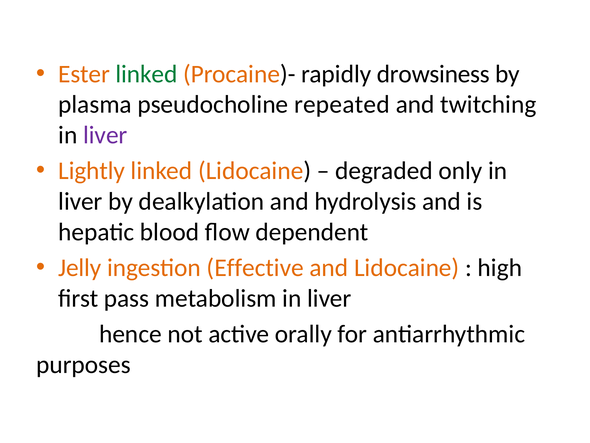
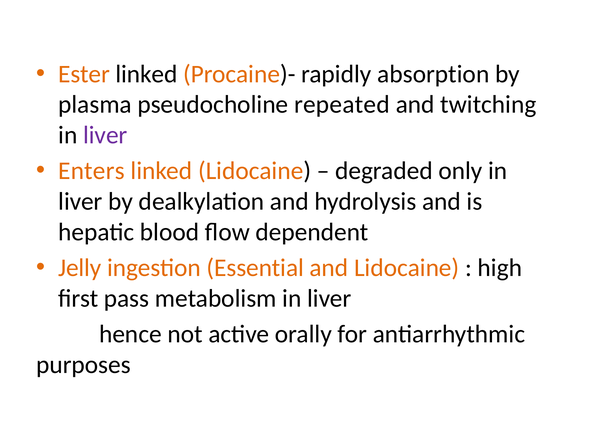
linked colour: green -> black (147, 74)
drowsiness: drowsiness -> absorption (433, 74)
Lightly: Lightly -> Enters (91, 171)
Effective: Effective -> Essential (255, 267)
